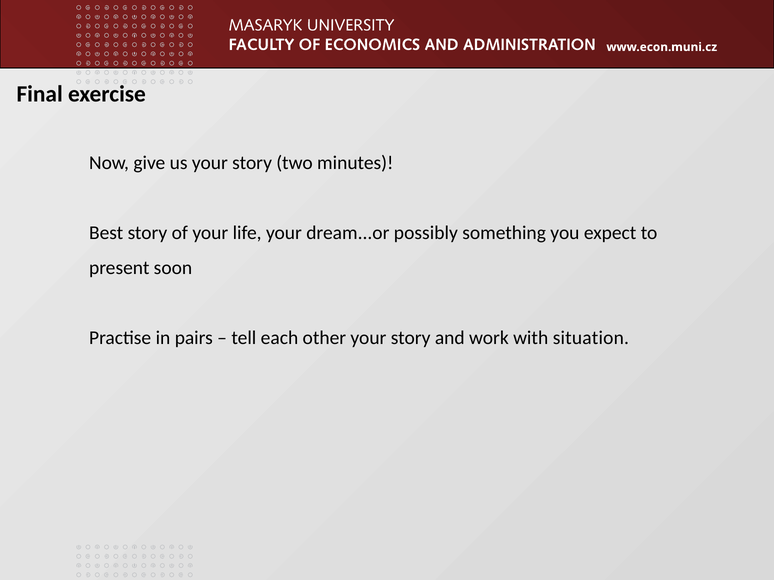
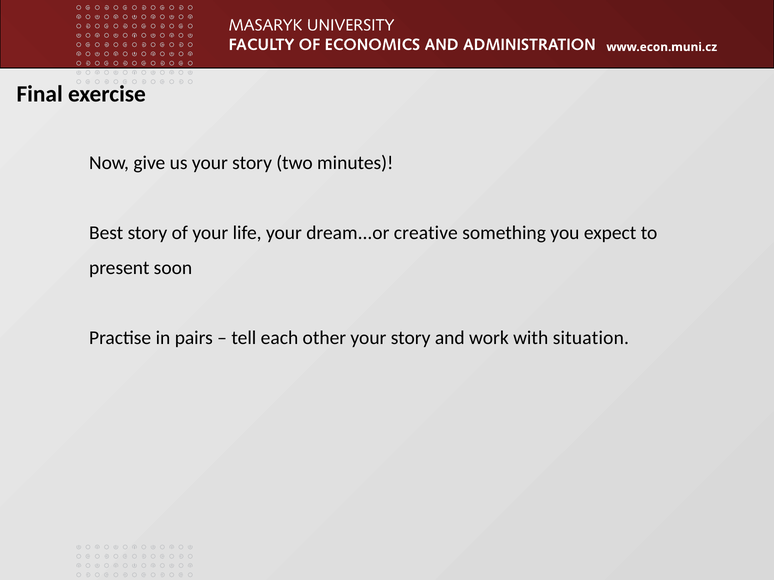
possibly: possibly -> creative (426, 233)
